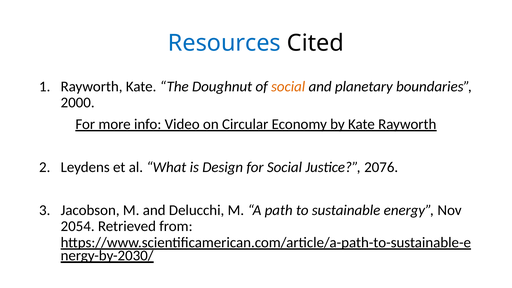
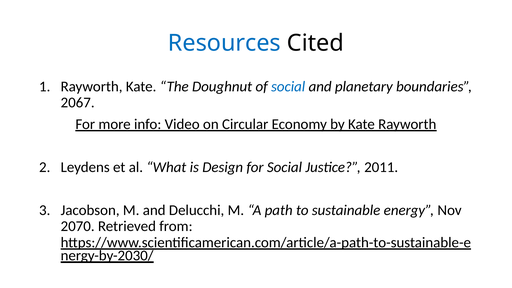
social colour: orange -> blue (288, 87)
2000: 2000 -> 2067 (78, 103)
2076: 2076 -> 2011 (381, 167)
2054: 2054 -> 2070 (78, 226)
